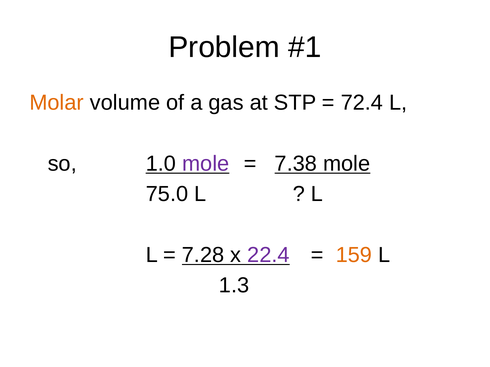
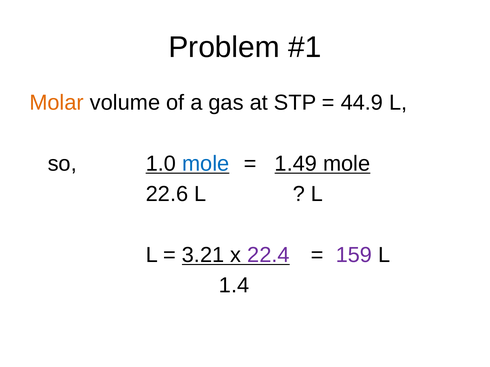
72.4: 72.4 -> 44.9 (362, 103)
mole colour: purple -> blue (206, 164)
7.38: 7.38 -> 1.49 (296, 164)
75.0: 75.0 -> 22.6 (167, 194)
7.28: 7.28 -> 3.21 (203, 255)
159 colour: orange -> purple (354, 255)
1.3: 1.3 -> 1.4 (234, 286)
